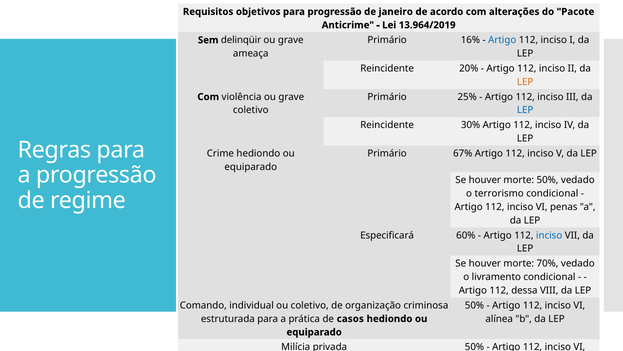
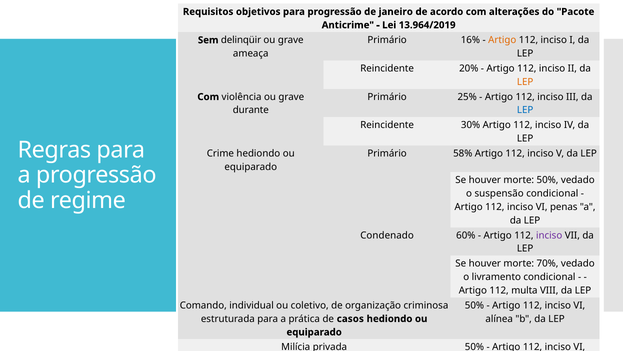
Artigo colour: blue -> orange (502, 40)
coletivo: coletivo -> durante (251, 110)
67%: 67% -> 58% (463, 153)
terrorismo: terrorismo -> suspensão (499, 193)
Especificará: Especificará -> Condenado (387, 235)
inciso colour: blue -> purple (549, 235)
dessa: dessa -> multa (524, 290)
